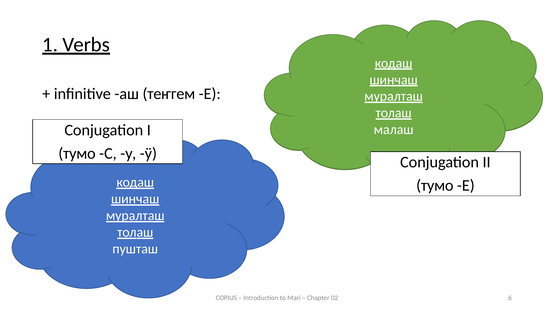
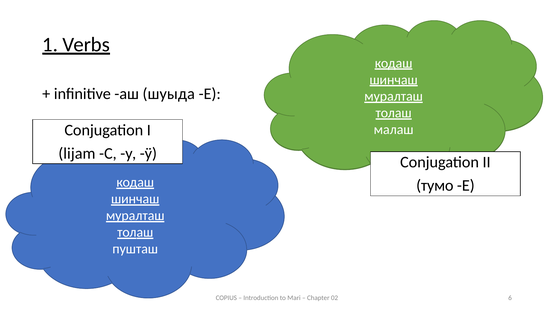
теҥгем: теҥгем -> шуыда (169, 94)
тумо: тумо -> lijam (77, 153)
